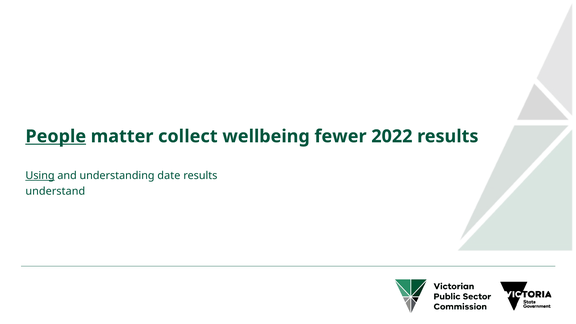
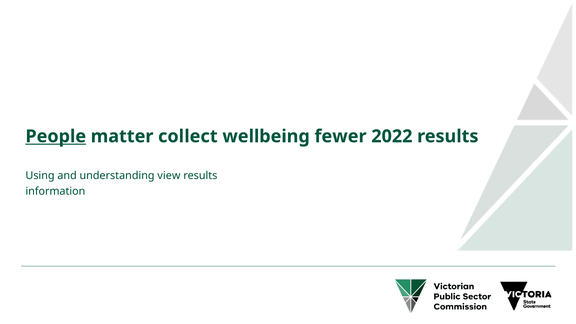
Using underline: present -> none (40, 176)
date: date -> view (169, 176)
understand: understand -> information (55, 191)
